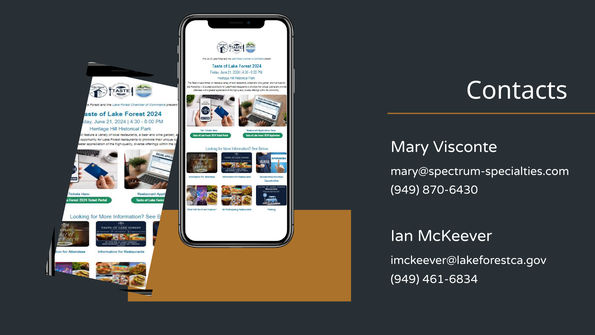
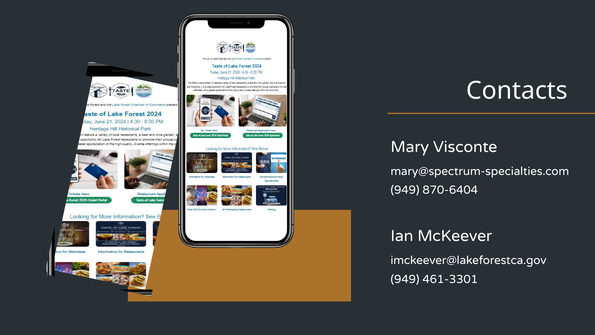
870-6430: 870-6430 -> 870-6404 (450, 190)
461-6834: 461-6834 -> 461-3301 (450, 279)
